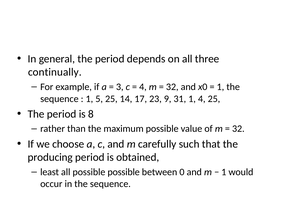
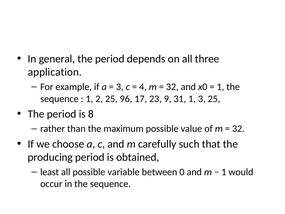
continually: continually -> application (55, 72)
5: 5 -> 2 (99, 99)
14: 14 -> 96 (126, 99)
1 4: 4 -> 3 (202, 99)
possible possible: possible -> variable (124, 172)
